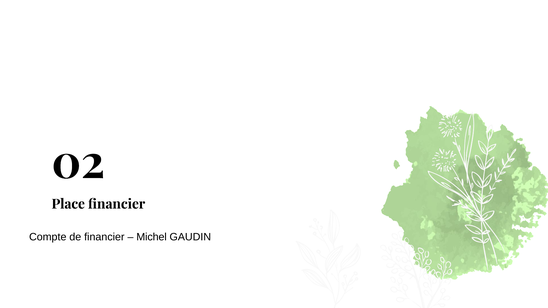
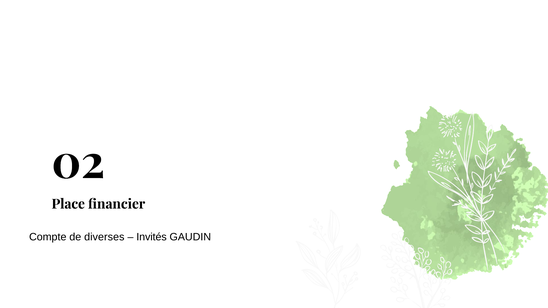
de financier: financier -> diverses (104, 237)
Michel: Michel -> Invités (152, 237)
